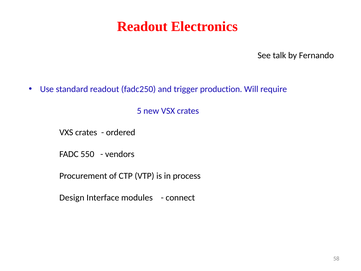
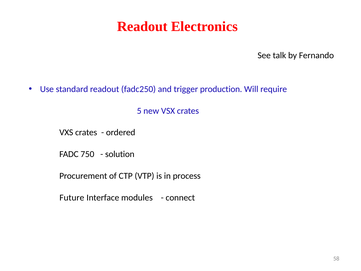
550: 550 -> 750 (87, 154)
vendors: vendors -> solution (120, 154)
Design: Design -> Future (72, 197)
